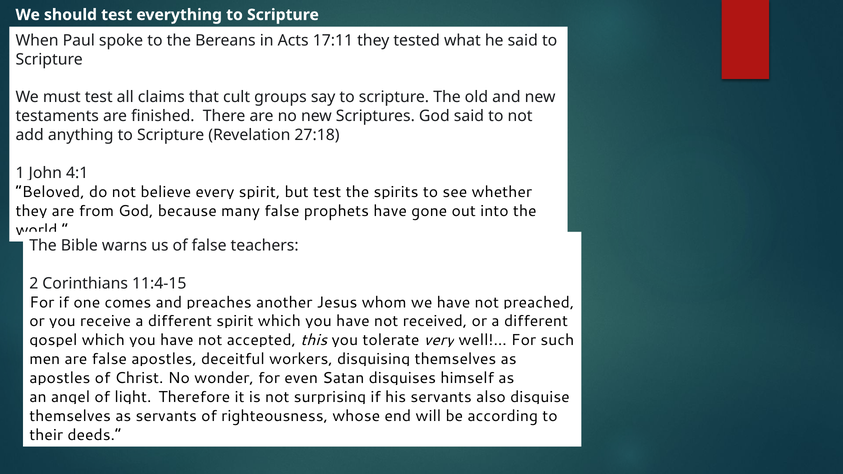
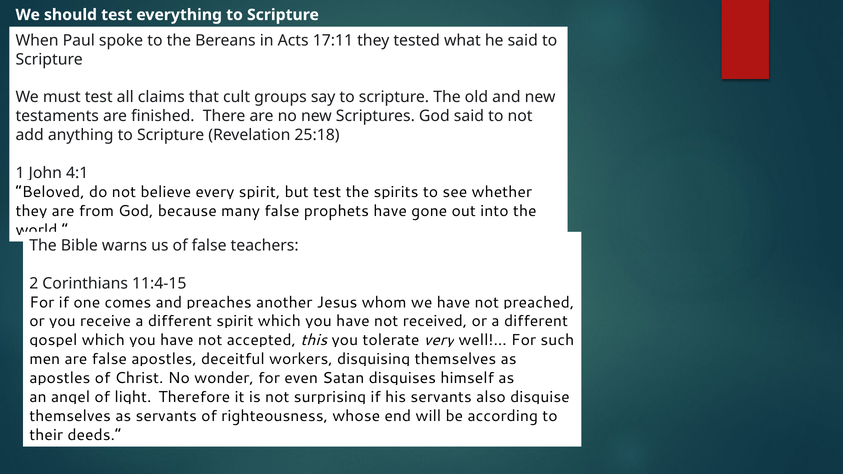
27:18: 27:18 -> 25:18 (317, 135)
